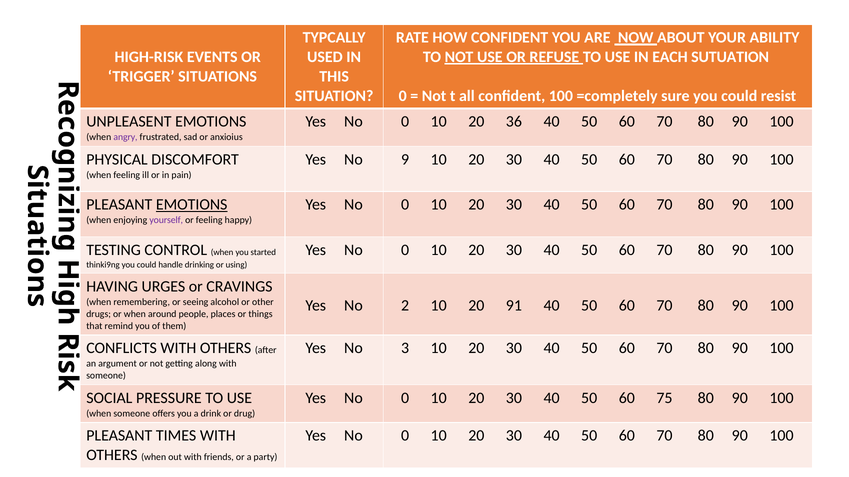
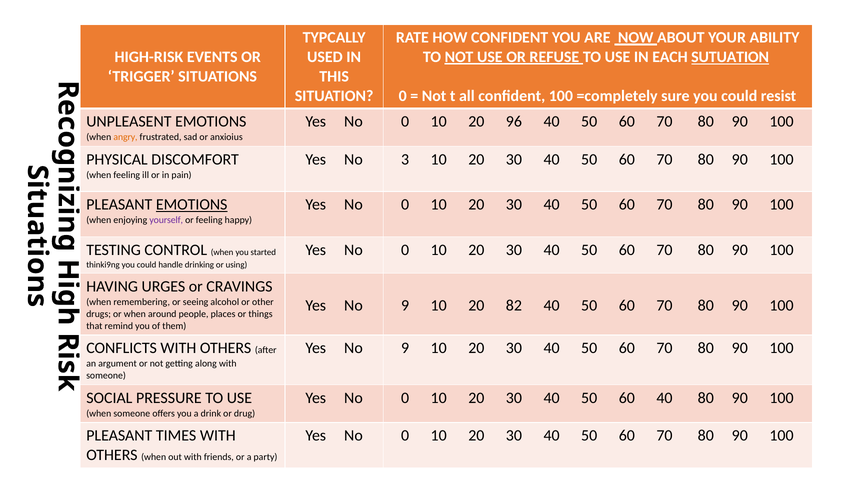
SUTUATION underline: none -> present (730, 57)
36: 36 -> 96 (514, 122)
angry colour: purple -> orange (125, 137)
9: 9 -> 3 (405, 160)
2: 2 -> 9 (405, 306)
91: 91 -> 82 (514, 306)
3: 3 -> 9 (405, 348)
60 75: 75 -> 40 (664, 398)
